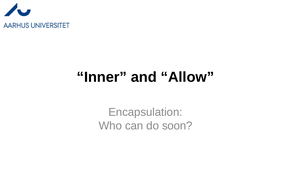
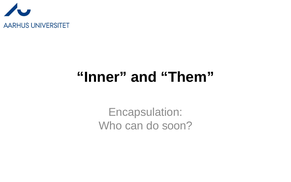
Allow: Allow -> Them (187, 77)
